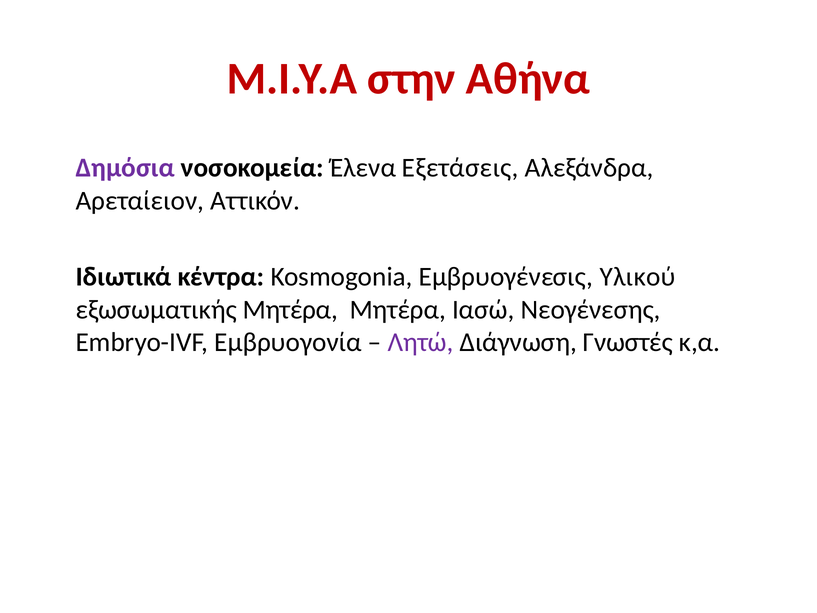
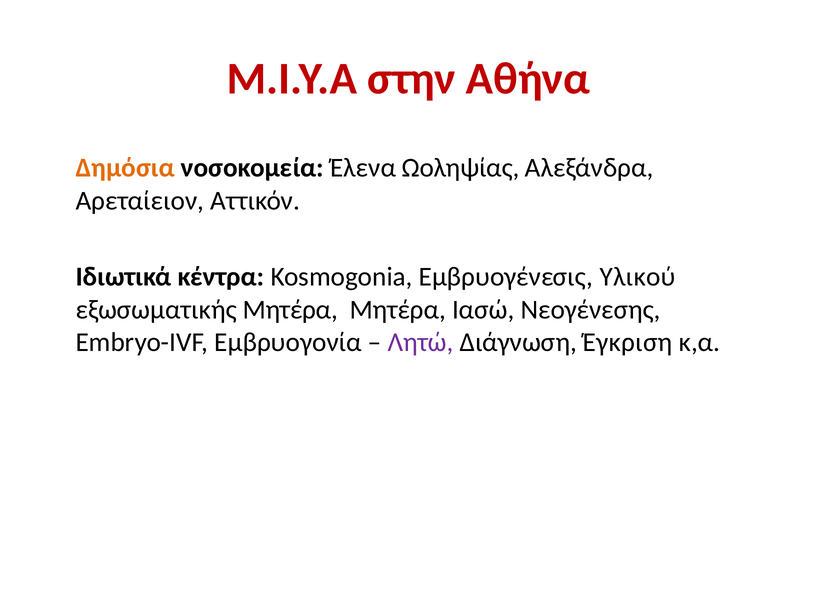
Δημόσια colour: purple -> orange (125, 168)
Εξετάσεις: Εξετάσεις -> Ωοληψίας (461, 168)
Γνωστές: Γνωστές -> Έγκριση (628, 342)
